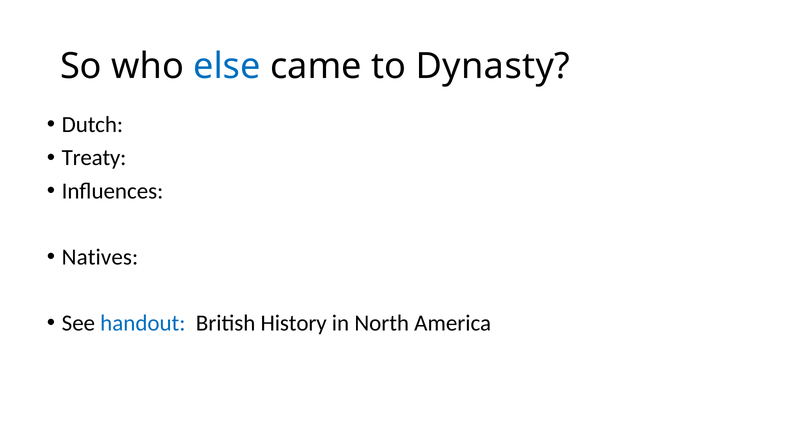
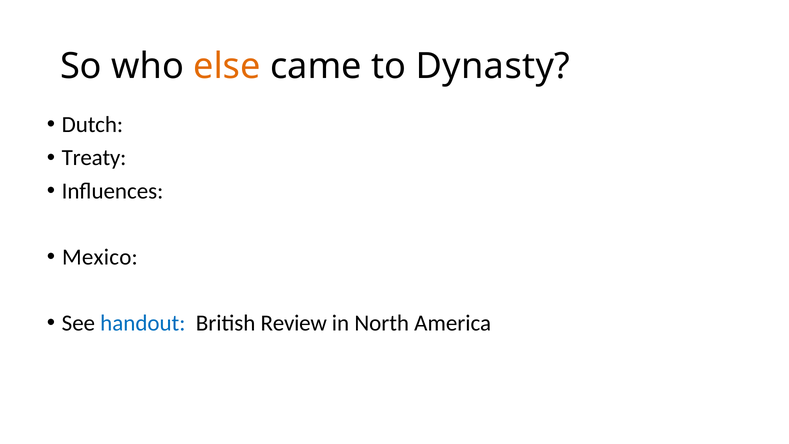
else colour: blue -> orange (227, 66)
Natives: Natives -> Mexico (100, 257)
History: History -> Review (294, 323)
